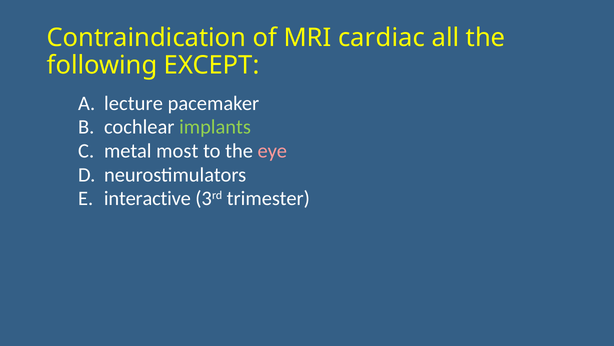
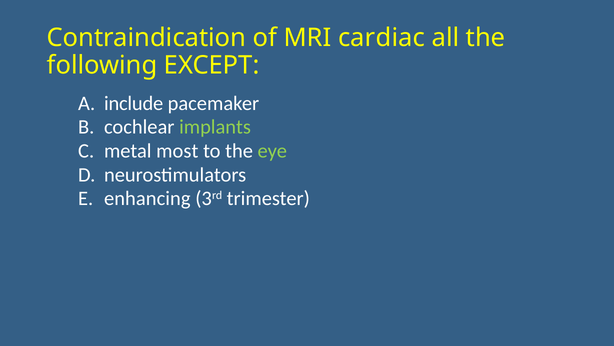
lecture: lecture -> include (134, 103)
eye colour: pink -> light green (272, 151)
interactive: interactive -> enhancing (147, 198)
